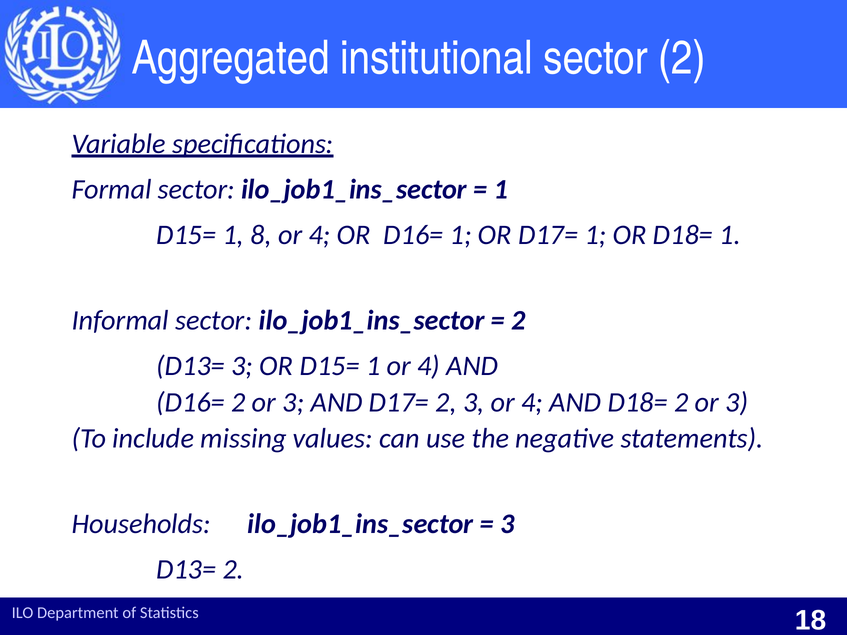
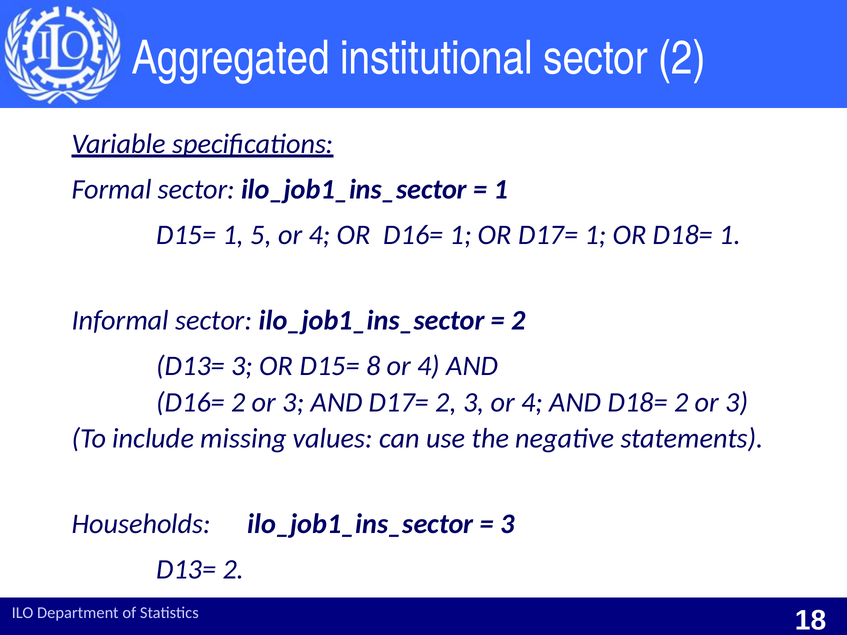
8: 8 -> 5 (261, 235)
OR D15= 1: 1 -> 8 (373, 366)
